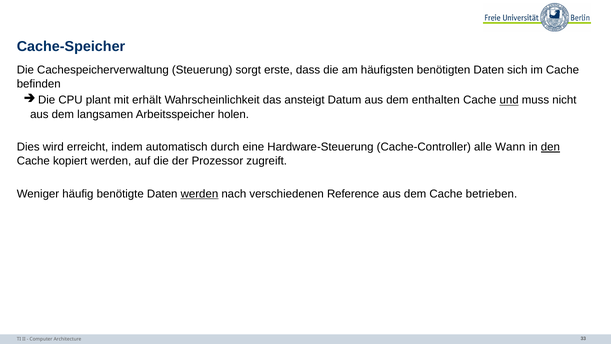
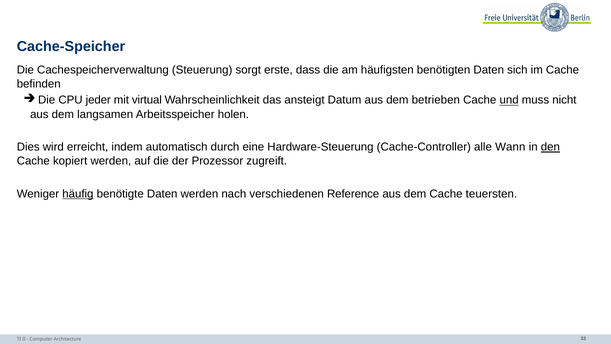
plant: plant -> jeder (98, 100)
erhält: erhält -> virtual (147, 100)
enthalten: enthalten -> betrieben (436, 100)
häufig underline: none -> present (78, 194)
werden underline: present -> none (199, 194)
betrieben: betrieben -> teuersten (491, 194)
